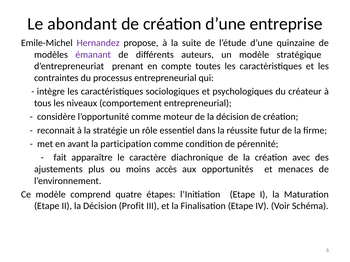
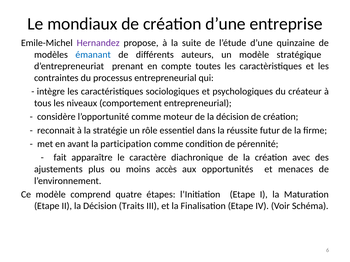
abondant: abondant -> mondiaux (82, 24)
émanant colour: purple -> blue (93, 55)
Profit: Profit -> Traits (132, 206)
